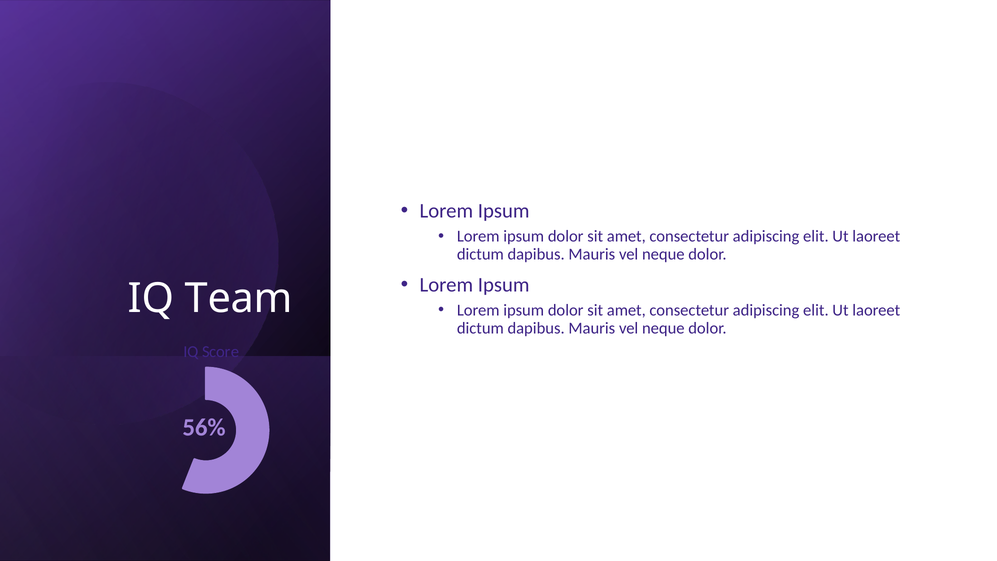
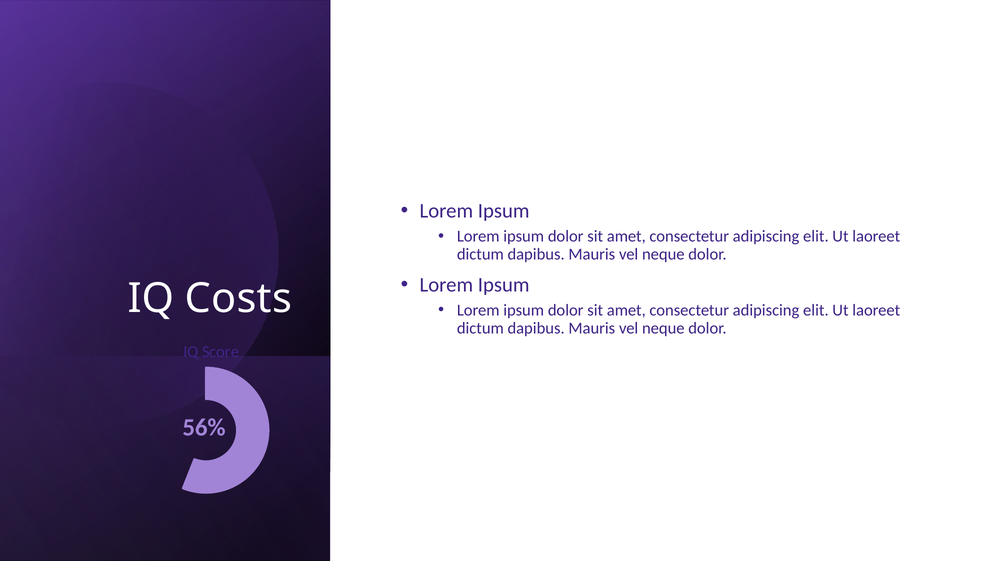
Team: Team -> Costs (239, 299)
